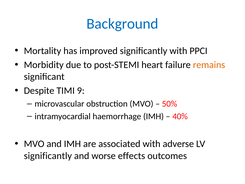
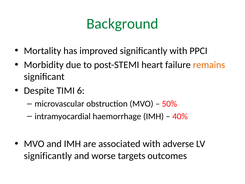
Background colour: blue -> green (122, 24)
9: 9 -> 6 (81, 91)
effects: effects -> targets (132, 156)
